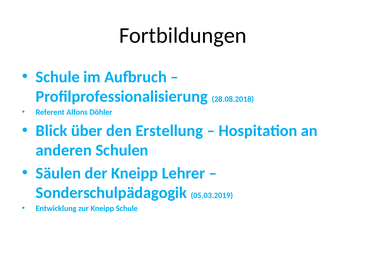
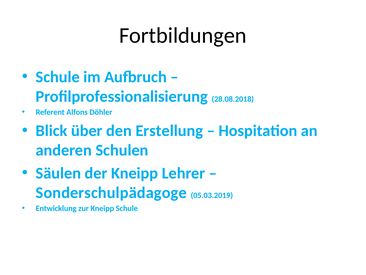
Sonderschulpädagogik: Sonderschulpädagogik -> Sonderschulpädagoge (111, 192)
